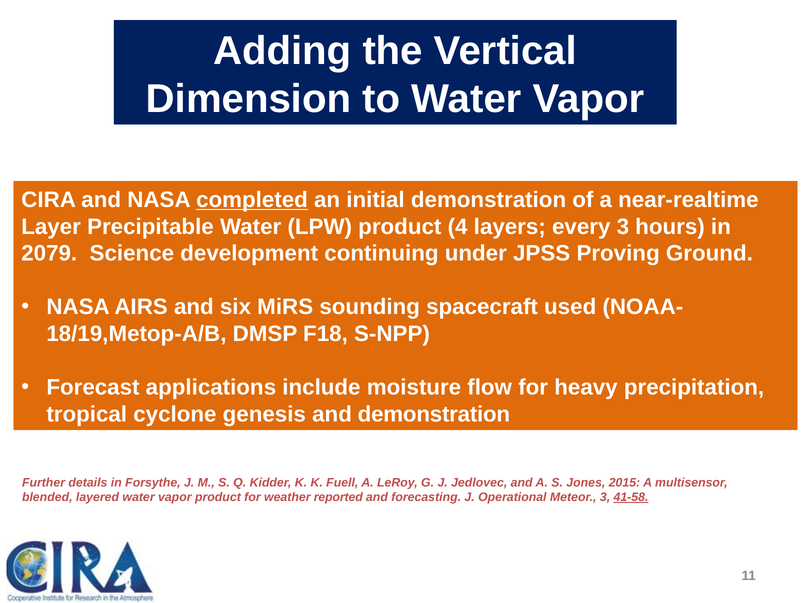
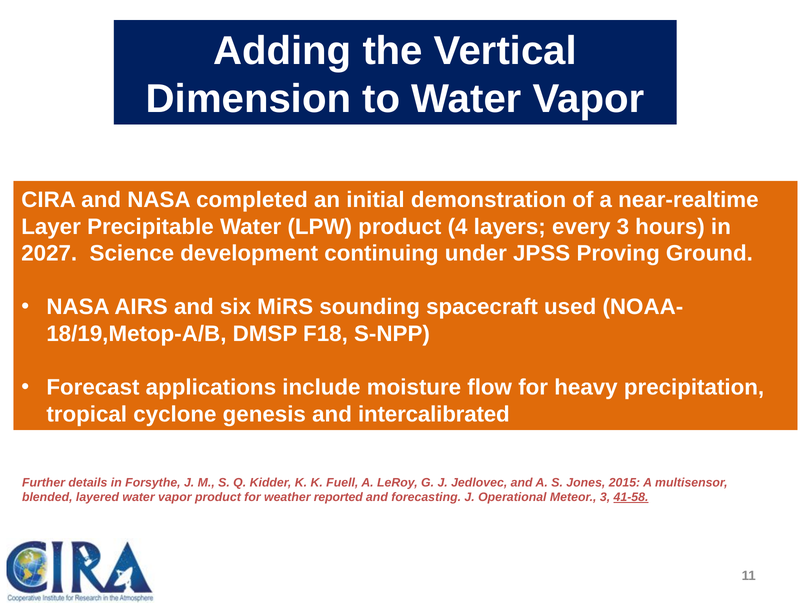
completed underline: present -> none (252, 200)
2079: 2079 -> 2027 (49, 253)
and demonstration: demonstration -> intercalibrated (434, 414)
